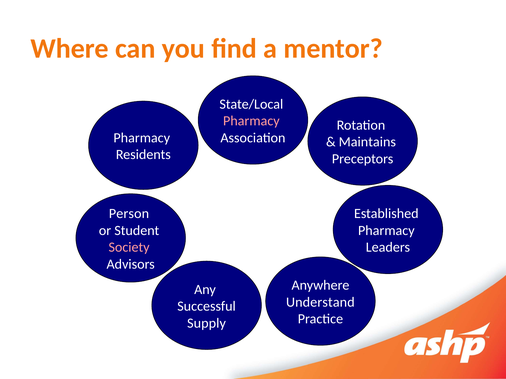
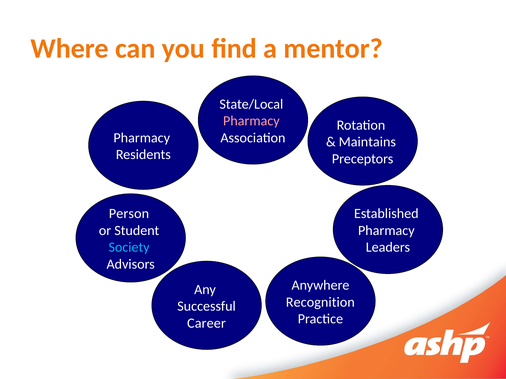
Society colour: pink -> light blue (129, 248)
Understand: Understand -> Recognition (320, 302)
Supply: Supply -> Career (206, 324)
